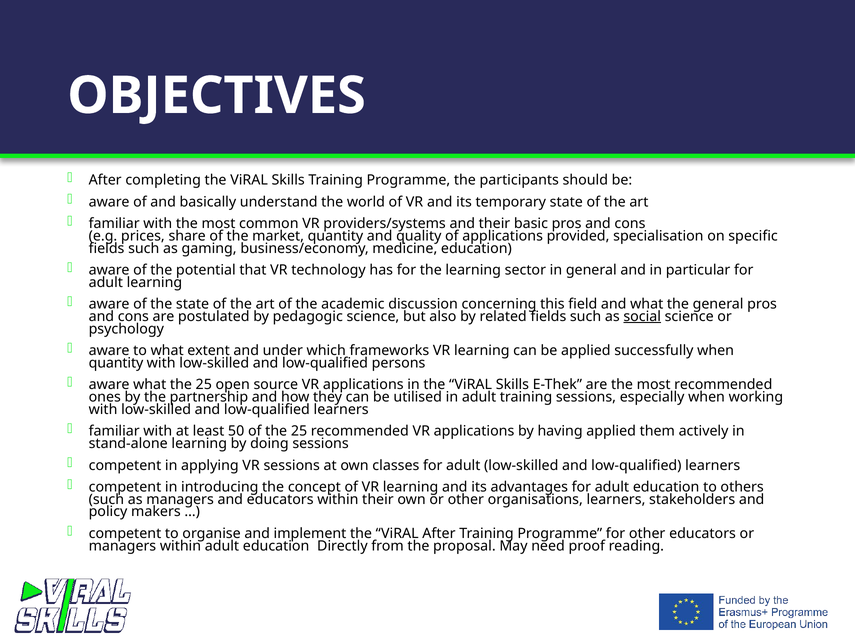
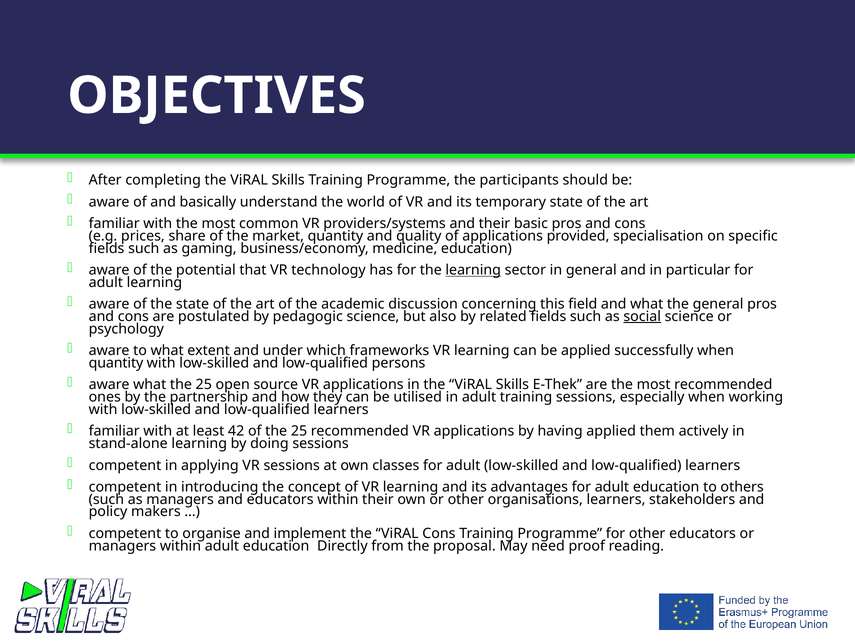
learning underline: none -> present (473, 270)
50: 50 -> 42 (236, 431)
ViRAL After: After -> Cons (439, 534)
